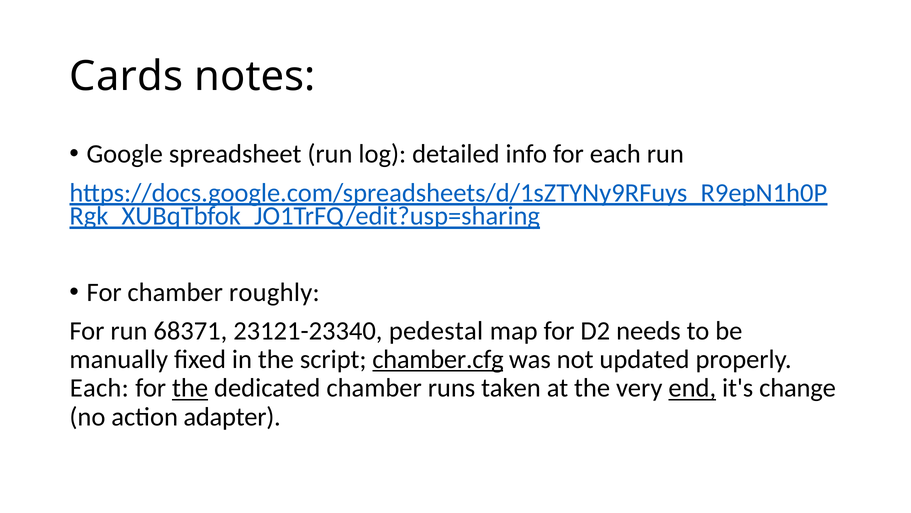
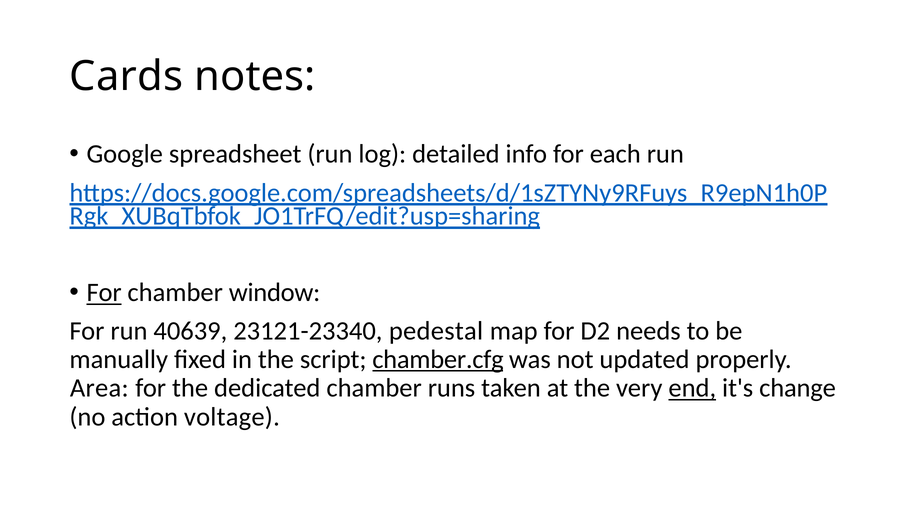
For underline: none -> present (104, 292)
roughly: roughly -> window (275, 292)
68371: 68371 -> 40639 (190, 330)
Each: Each -> Area (99, 388)
the underline: present -> none (190, 388)
adapter: adapter -> voltage (232, 416)
